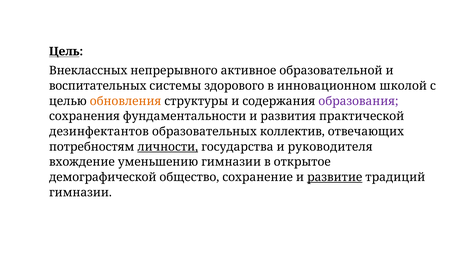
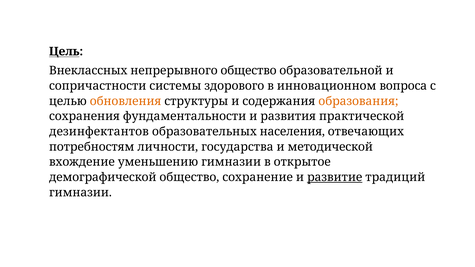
непрерывного активное: активное -> общество (249, 71)
воспитательных: воспитательных -> сопричастности (98, 86)
школой: школой -> вопроса (403, 86)
образования colour: purple -> orange (358, 101)
коллектив: коллектив -> населения (292, 132)
личности underline: present -> none (168, 147)
руководителя: руководителя -> методической (330, 147)
